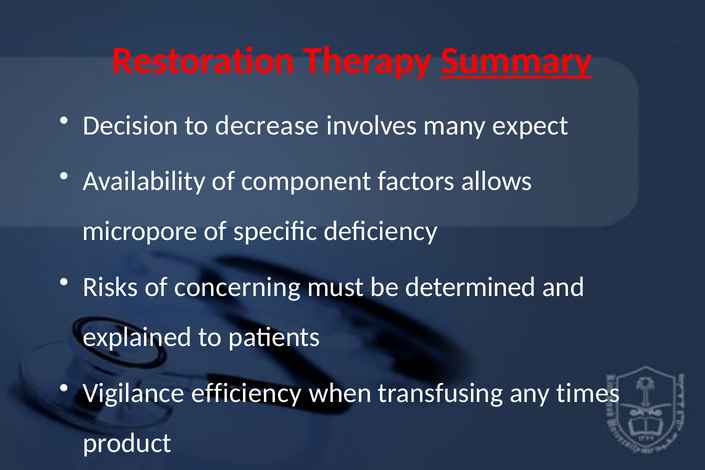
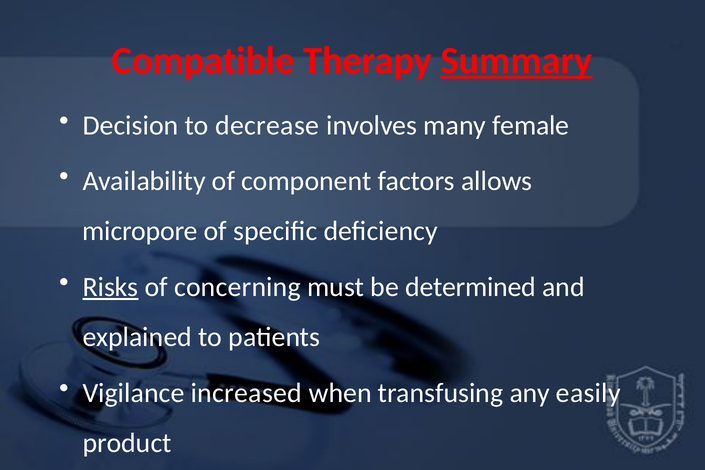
Restoration: Restoration -> Compatible (203, 61)
expect: expect -> female (531, 125)
Risks underline: none -> present (111, 287)
efficiency: efficiency -> increased (246, 393)
times: times -> easily (588, 393)
